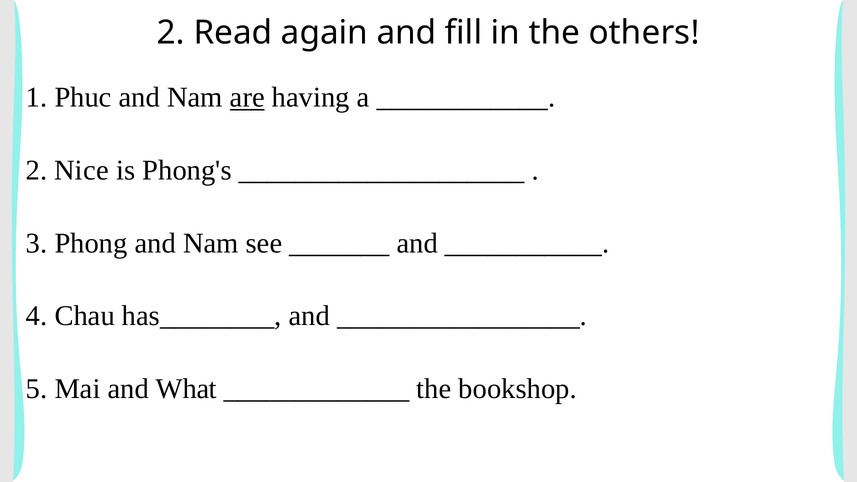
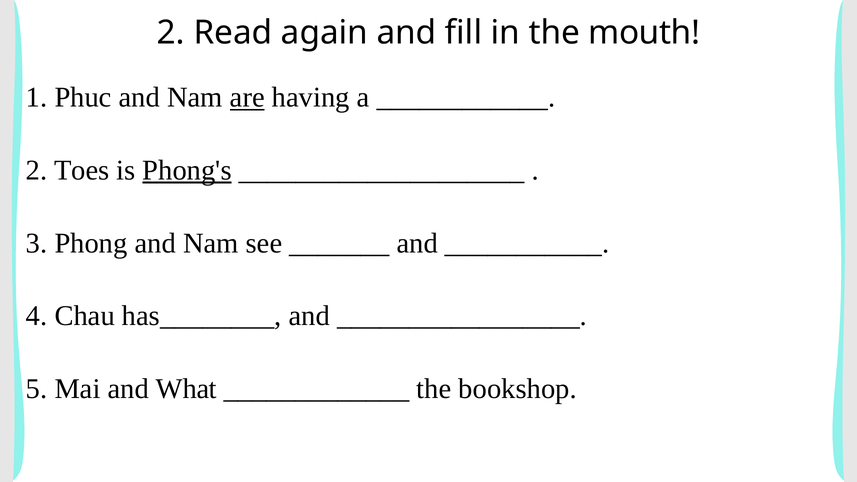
others: others -> mouth (644, 33)
Nice: Nice -> Toes (82, 170)
Phong's underline: none -> present (187, 170)
